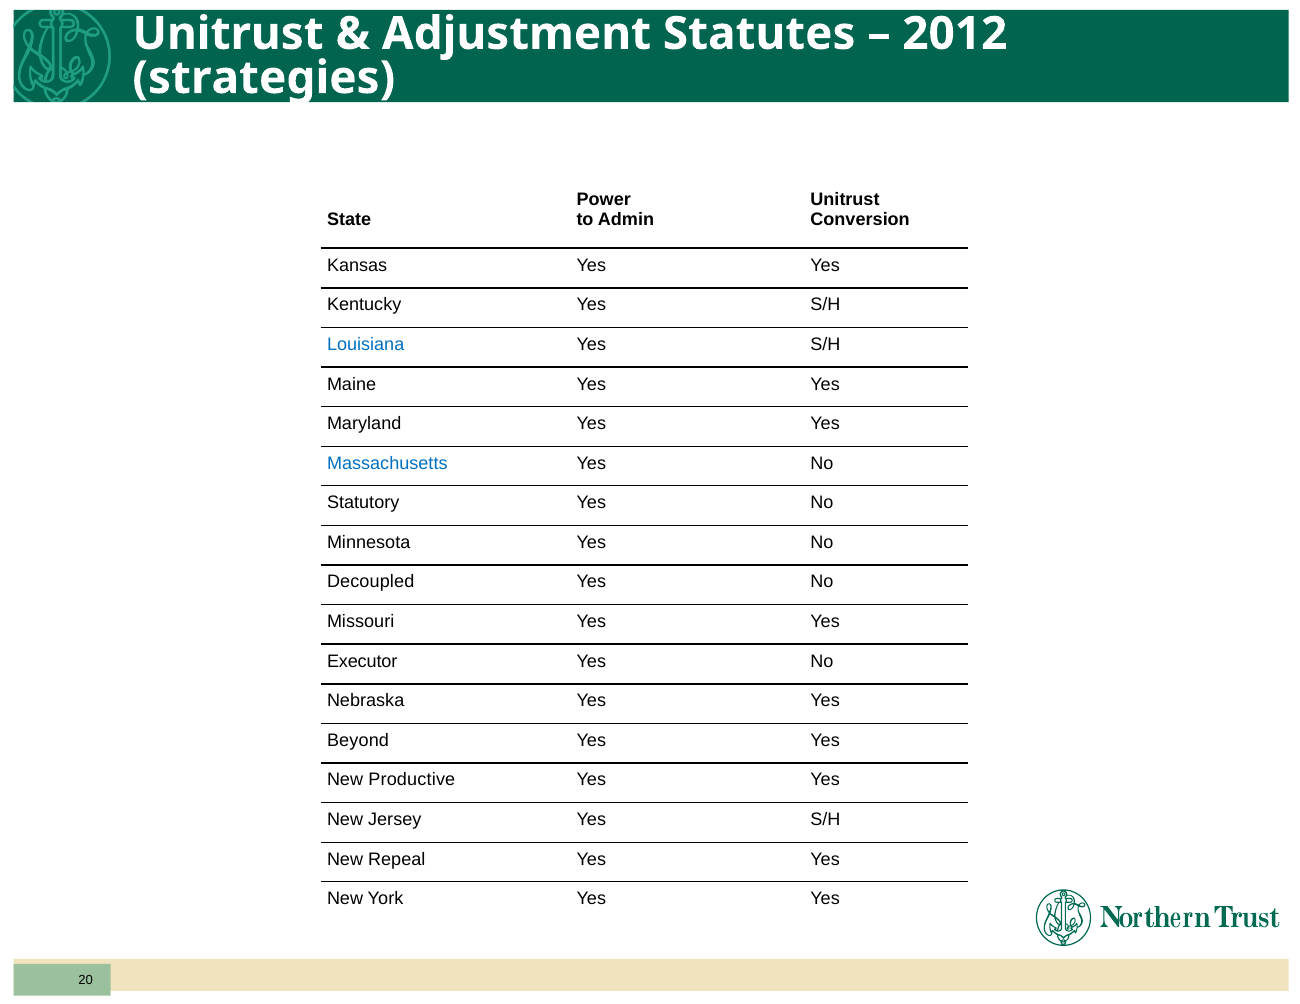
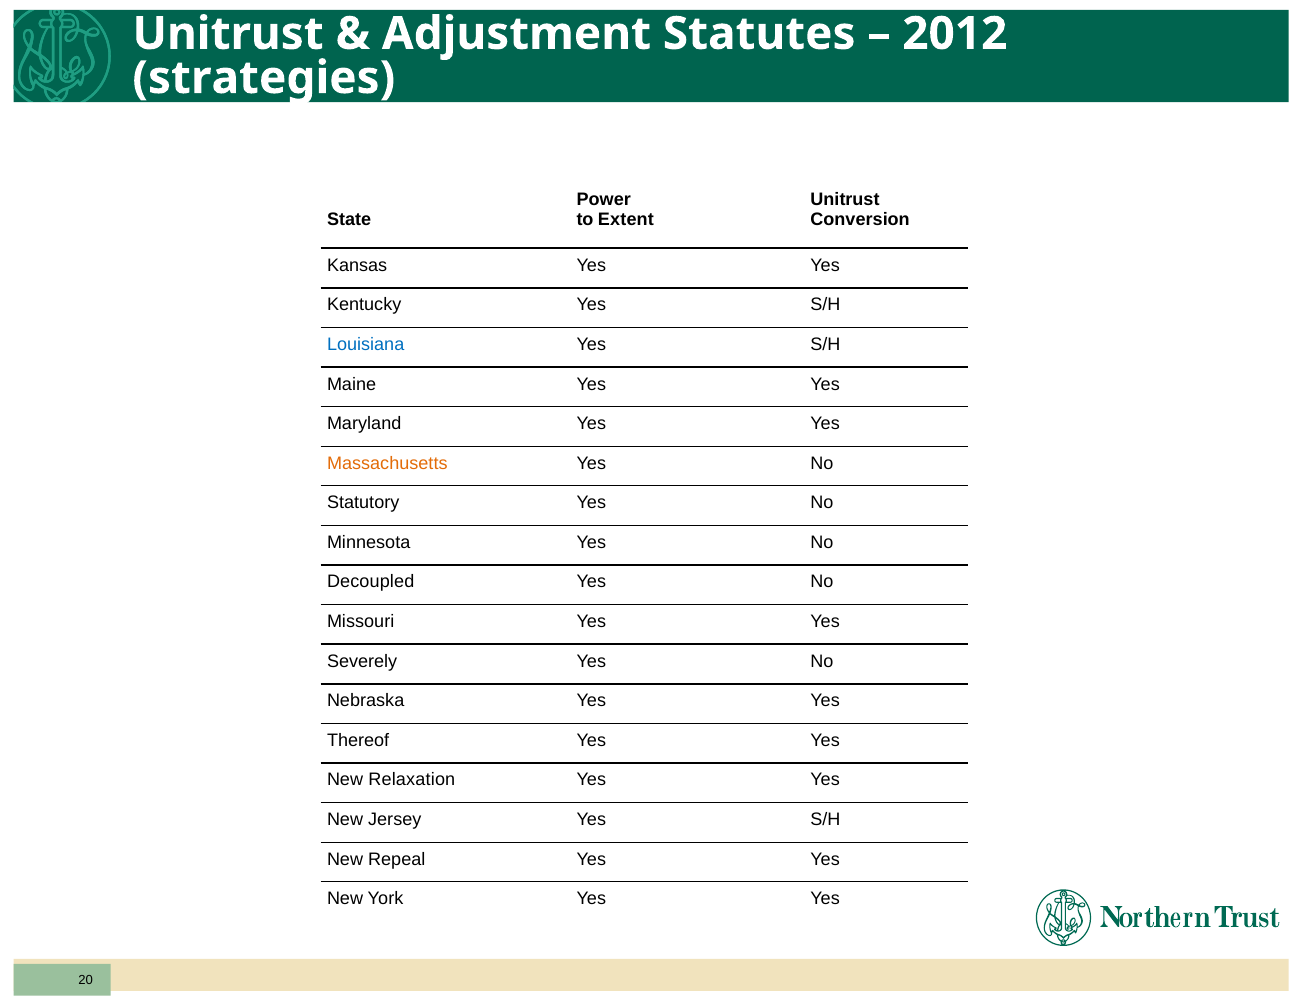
Admin: Admin -> Extent (626, 220)
Massachusetts colour: blue -> orange (387, 464)
Executor: Executor -> Severely (362, 661)
Beyond: Beyond -> Thereof (358, 741)
Productive: Productive -> Relaxation (412, 780)
